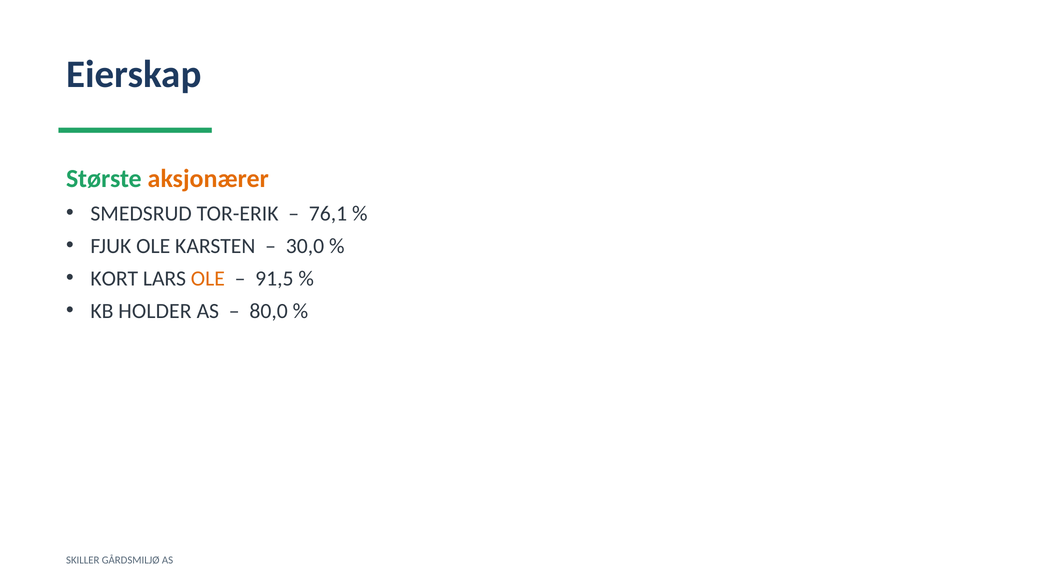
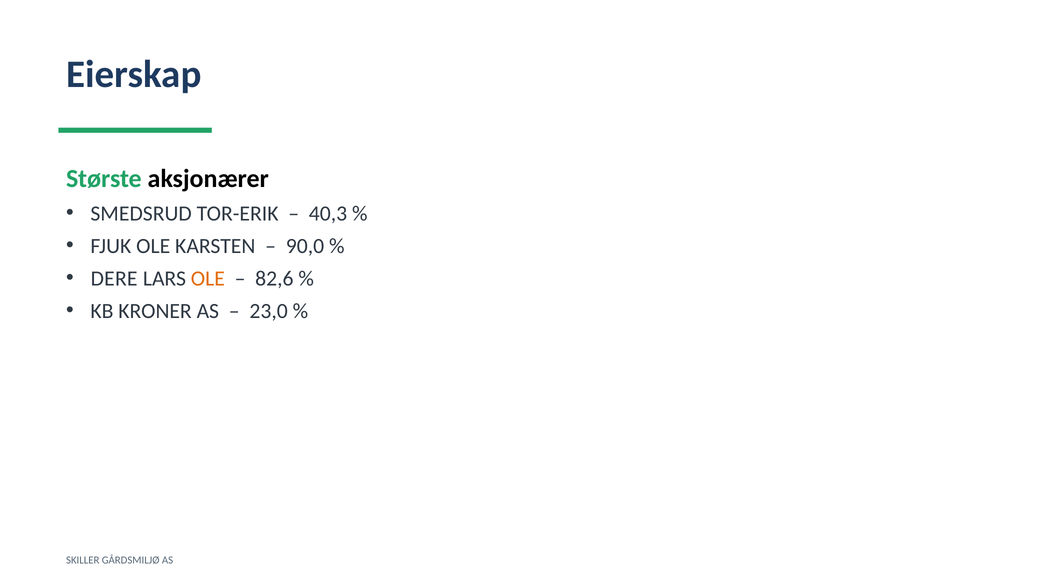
aksjonærer colour: orange -> black (208, 179)
76,1: 76,1 -> 40,3 (328, 214)
30,0: 30,0 -> 90,0 (305, 246)
KORT: KORT -> DERE (114, 279)
91,5: 91,5 -> 82,6 (274, 279)
HOLDER: HOLDER -> KRONER (155, 311)
80,0: 80,0 -> 23,0 (269, 311)
